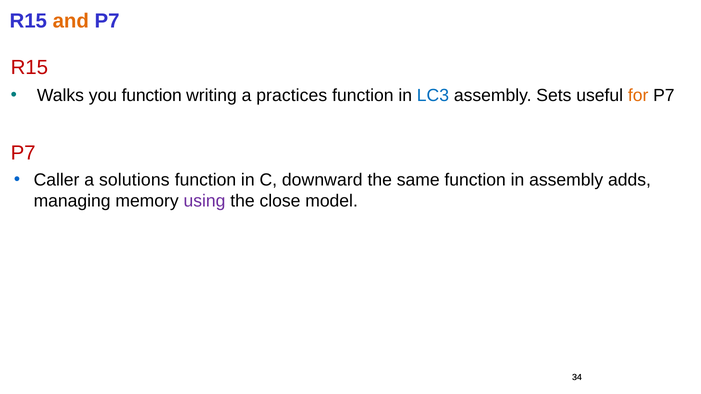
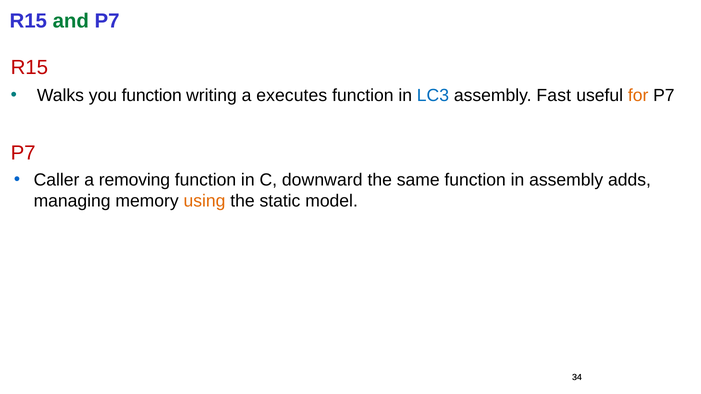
and colour: orange -> green (71, 21)
practices: practices -> executes (292, 96)
Sets: Sets -> Fast (554, 96)
solutions: solutions -> removing (134, 180)
using colour: purple -> orange (204, 201)
close: close -> static (280, 201)
